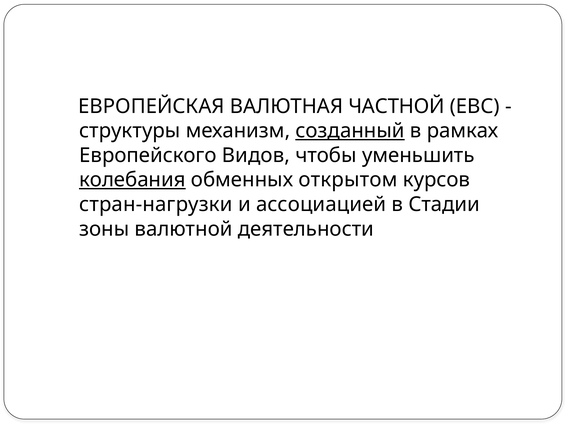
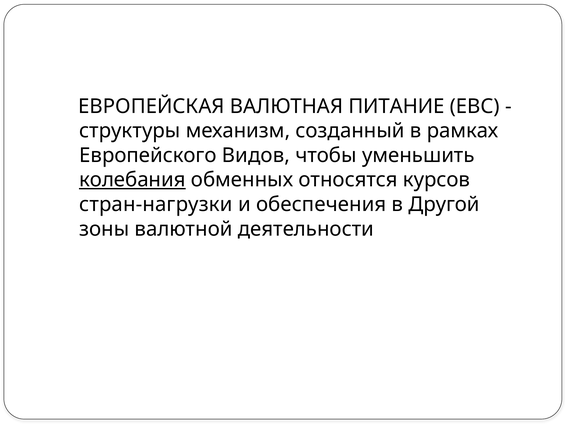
ЧАСТНОЙ: ЧАСТНОЙ -> ПИТАНИЕ (396, 106)
созданный underline: present -> none (350, 131)
открытом: открытом -> относятся (348, 180)
ассоциацией: ассоциацией -> обеспечения (321, 204)
Стадии: Стадии -> Другой (444, 204)
